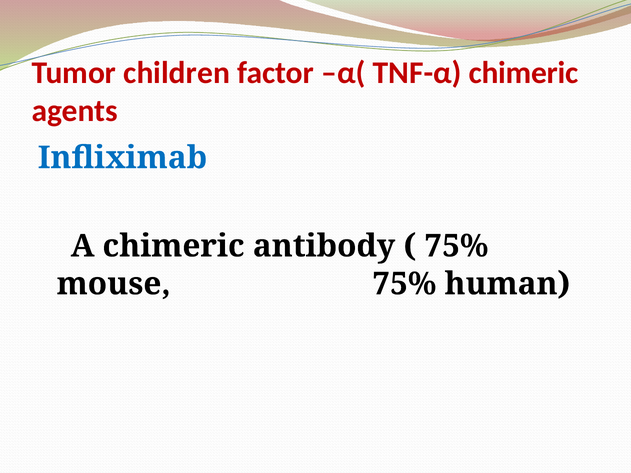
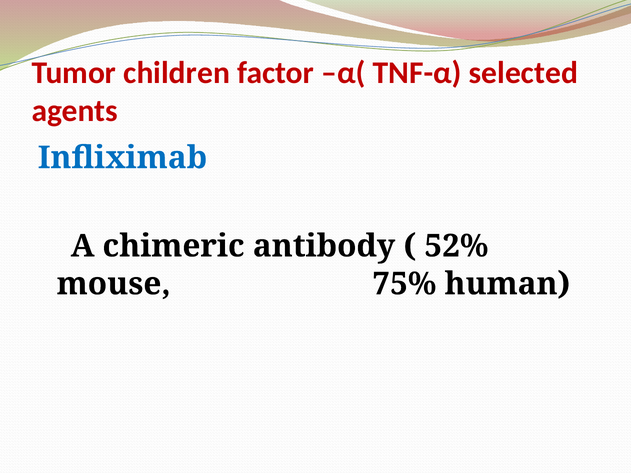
TNF-α chimeric: chimeric -> selected (523, 73)
75%: 75% -> 52% (456, 246)
